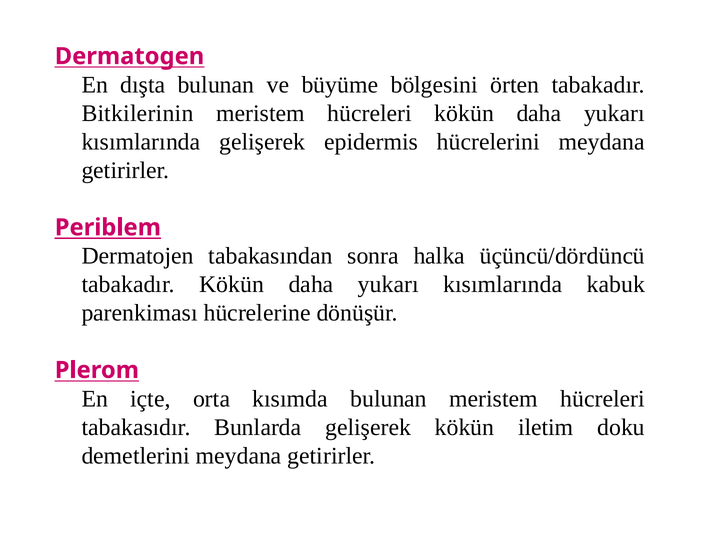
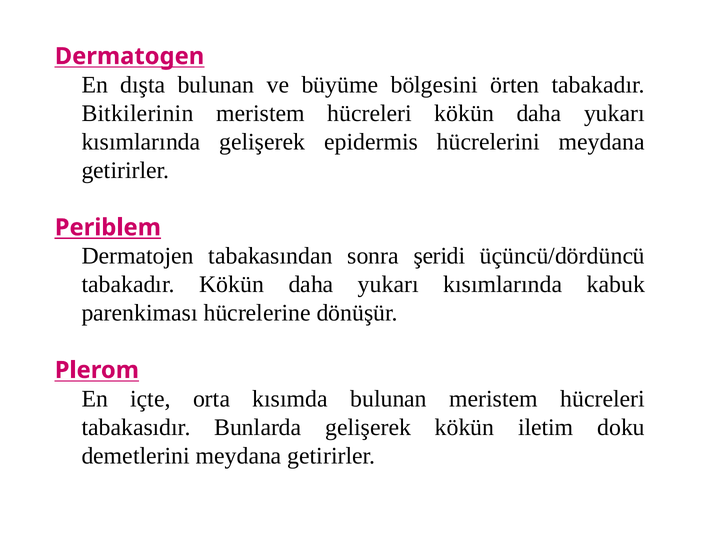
halka: halka -> şeridi (439, 256)
